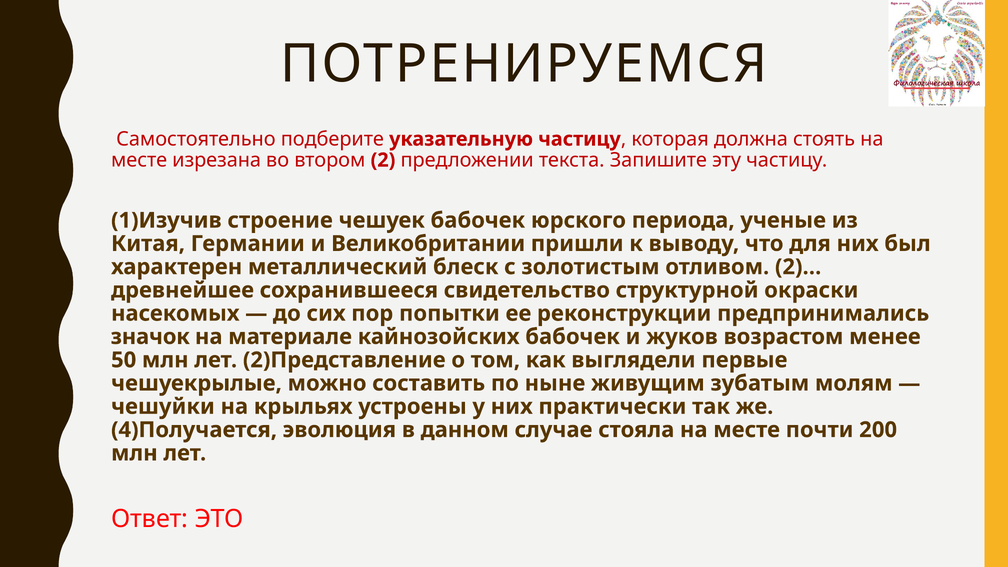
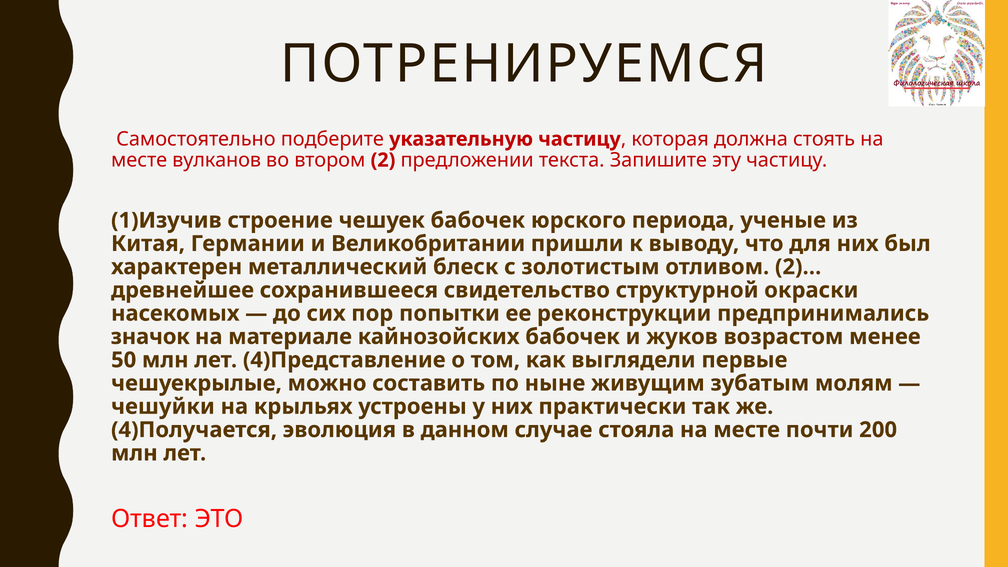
изрезана: изрезана -> вулканов (217, 160)
2)Представление: 2)Представление -> 4)Представление (344, 360)
